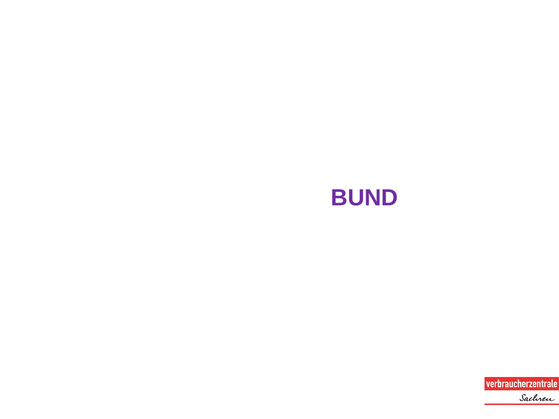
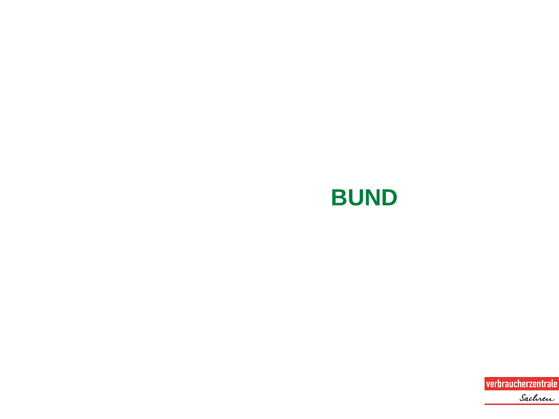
BUND colour: purple -> green (364, 198)
